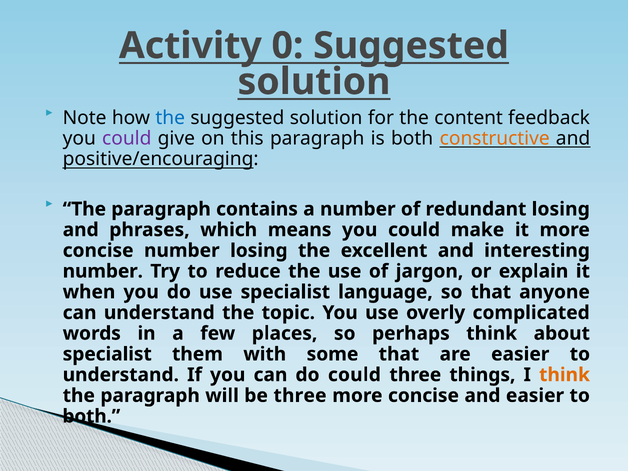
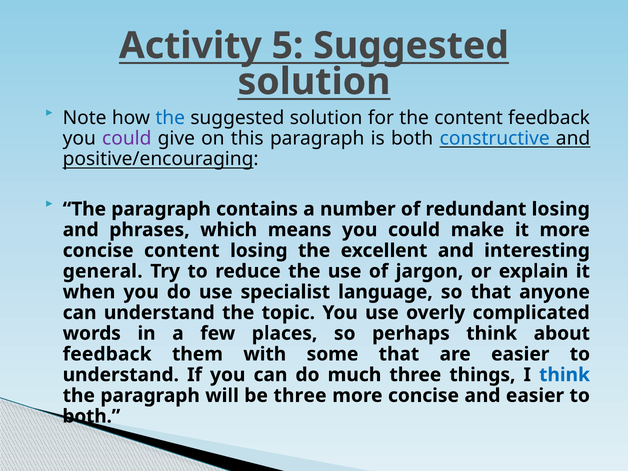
0: 0 -> 5 (287, 46)
constructive colour: orange -> blue (495, 138)
concise number: number -> content (182, 251)
number: number -> general (103, 271)
specialist: specialist -> feedback (107, 354)
do could: could -> much (354, 375)
think colour: orange -> blue (565, 375)
